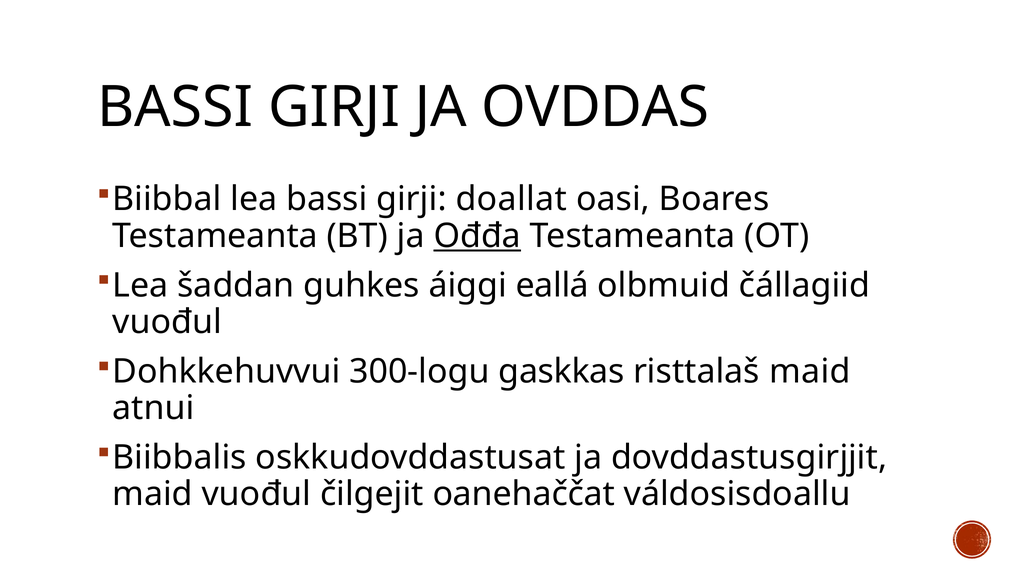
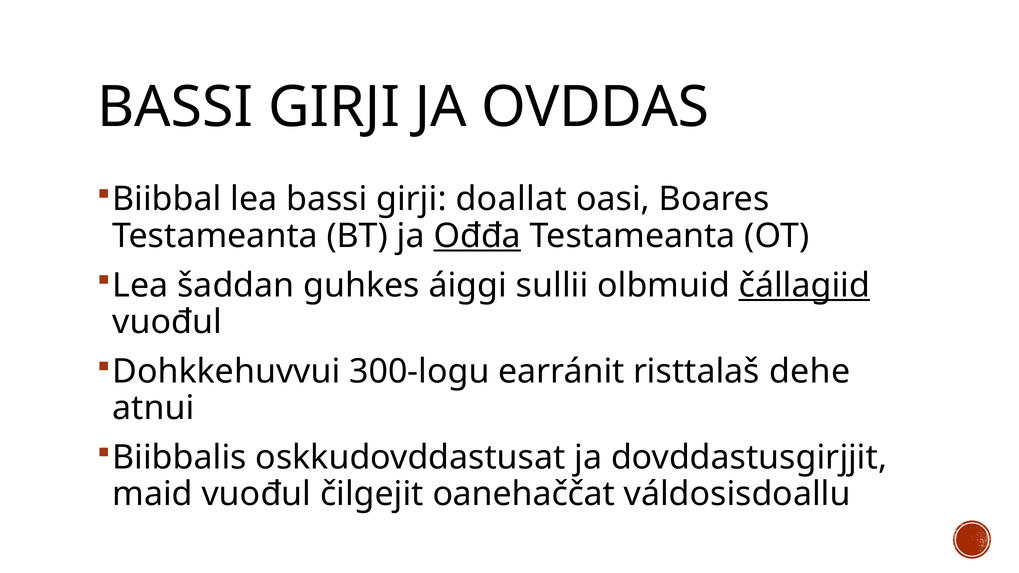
eallá: eallá -> sullii (552, 285)
čállagiid underline: none -> present (804, 285)
gaskkas: gaskkas -> earránit (561, 372)
risttalaš maid: maid -> dehe (810, 372)
